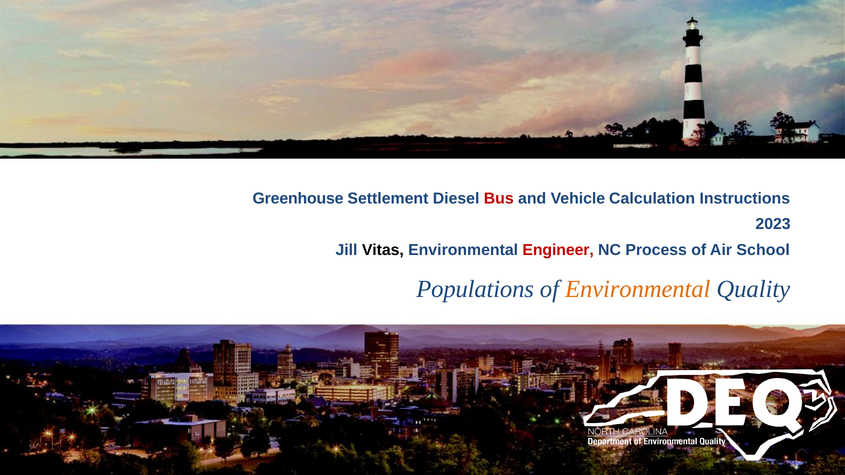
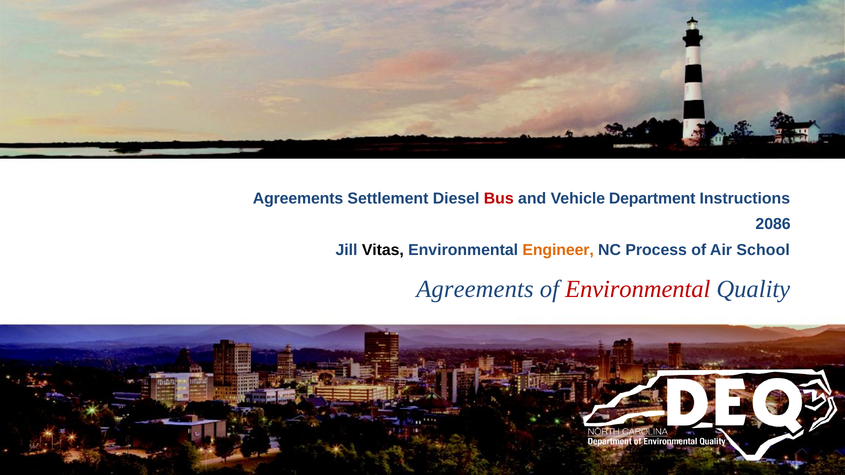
Greenhouse: Greenhouse -> Agreements (298, 198)
Calculation: Calculation -> Department (652, 198)
2023: 2023 -> 2086 (773, 224)
Engineer colour: red -> orange (558, 250)
Populations: Populations -> Agreements (475, 289)
Environmental colour: orange -> red (638, 289)
